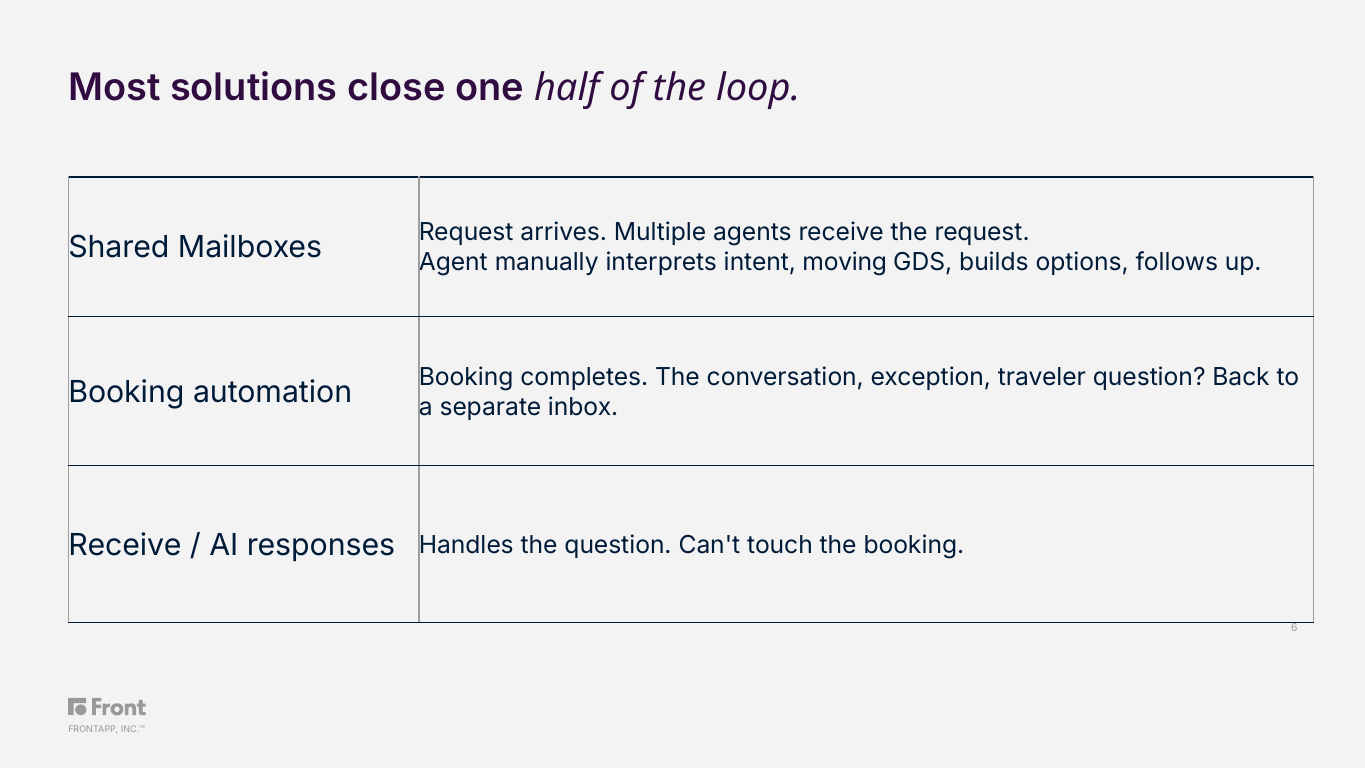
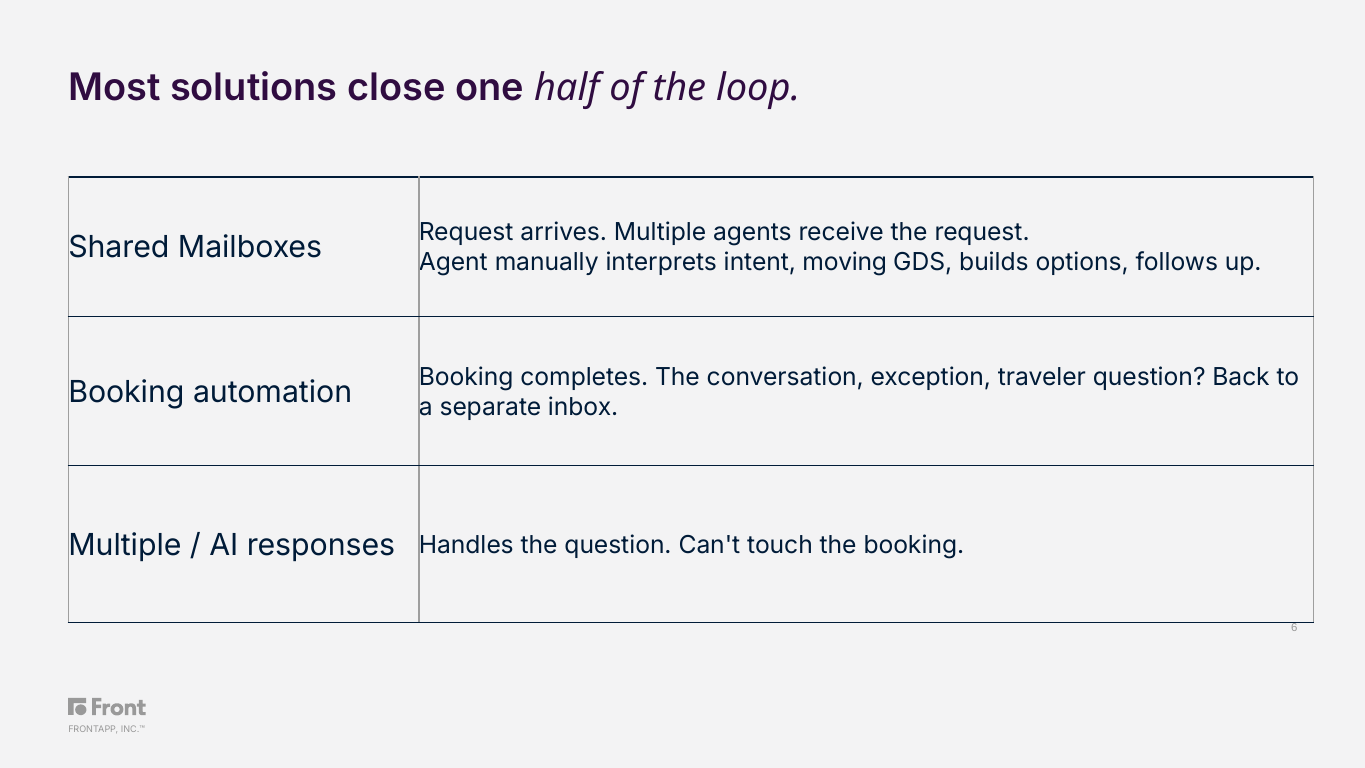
Receive: Receive -> Multiple (125, 545)
